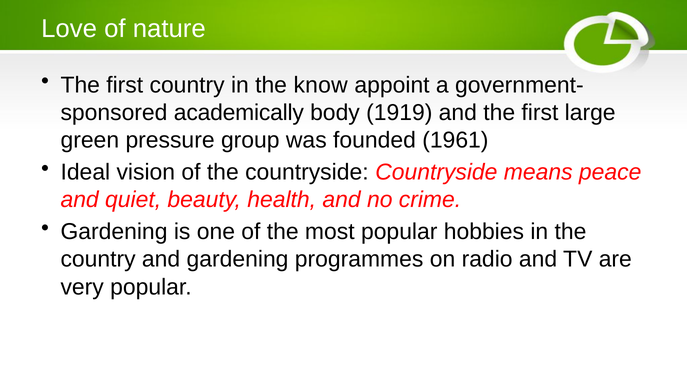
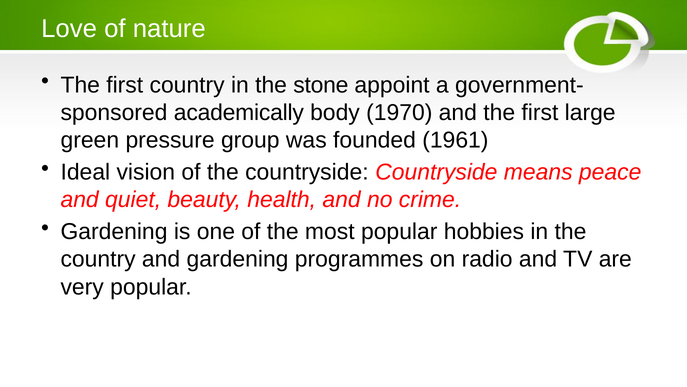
know: know -> stone (321, 85)
1919: 1919 -> 1970 (399, 112)
